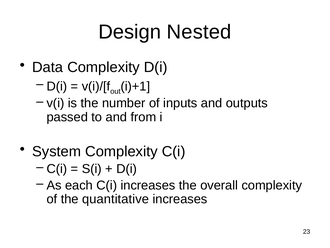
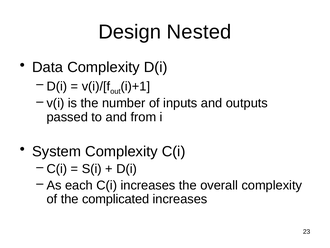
quantitative: quantitative -> complicated (116, 199)
